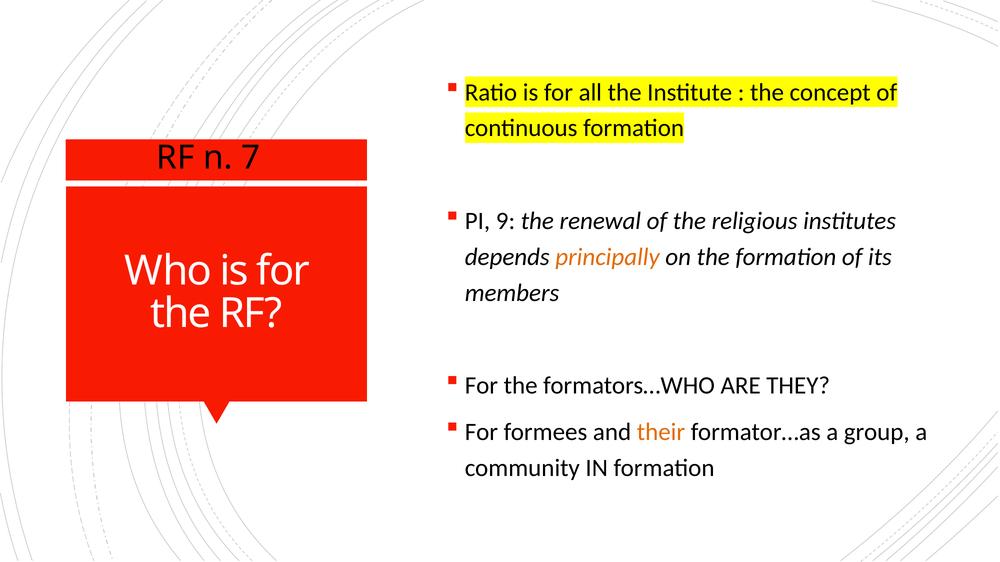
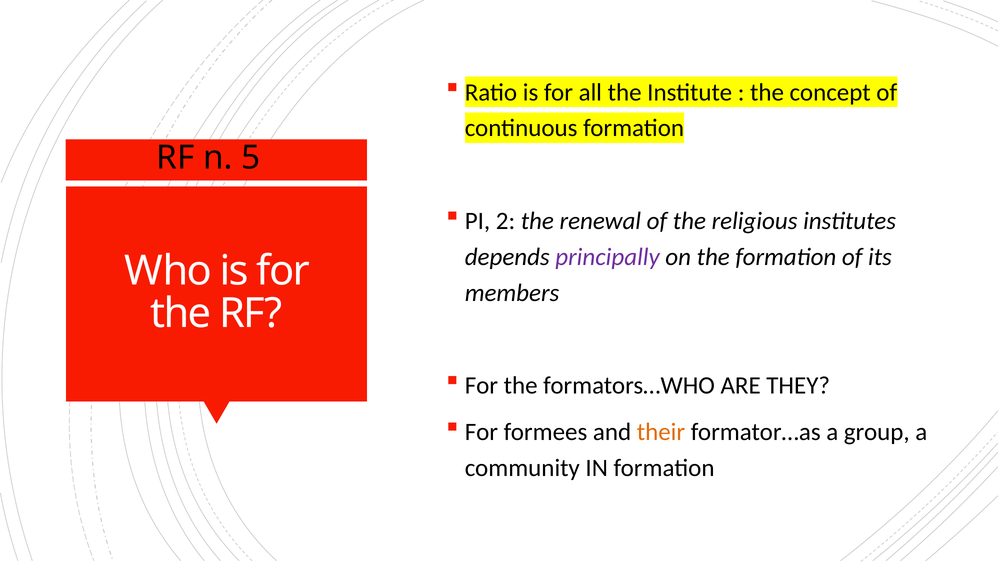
7: 7 -> 5 (251, 158)
9: 9 -> 2 (506, 221)
principally colour: orange -> purple (608, 257)
